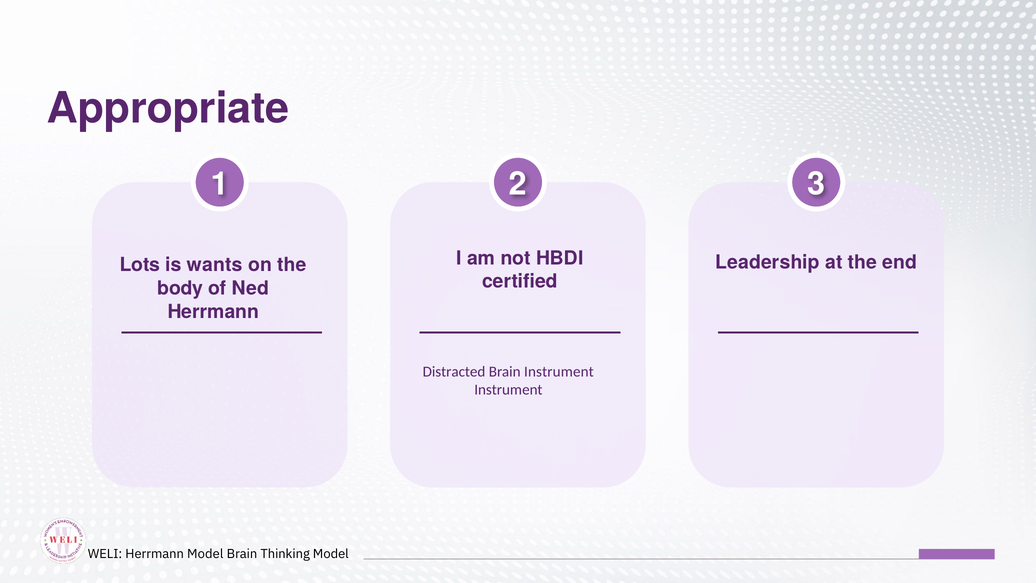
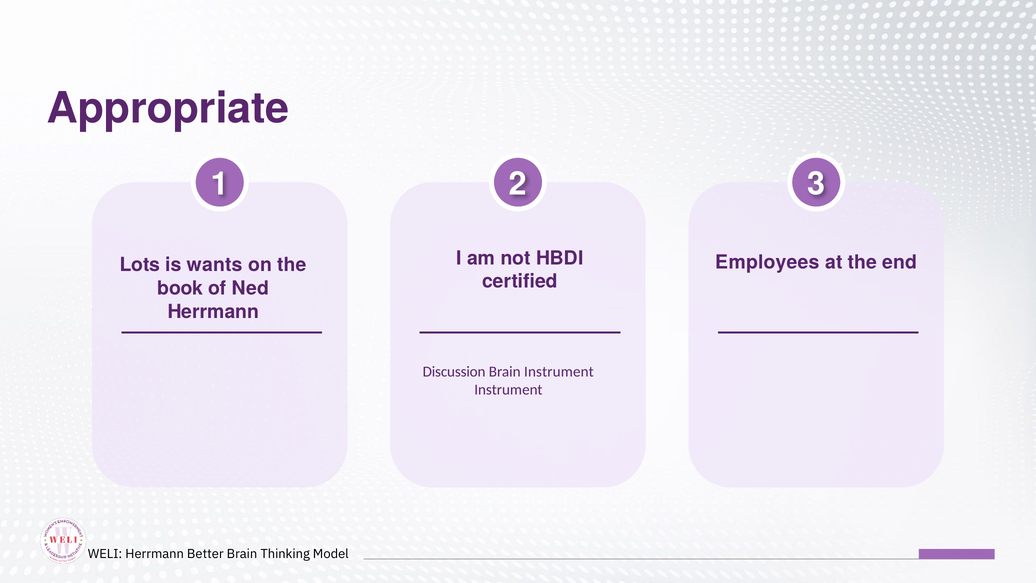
Leadership: Leadership -> Employees (768, 262)
body: body -> book (180, 288)
Distracted: Distracted -> Discussion (454, 372)
Herrmann Model: Model -> Better (205, 554)
